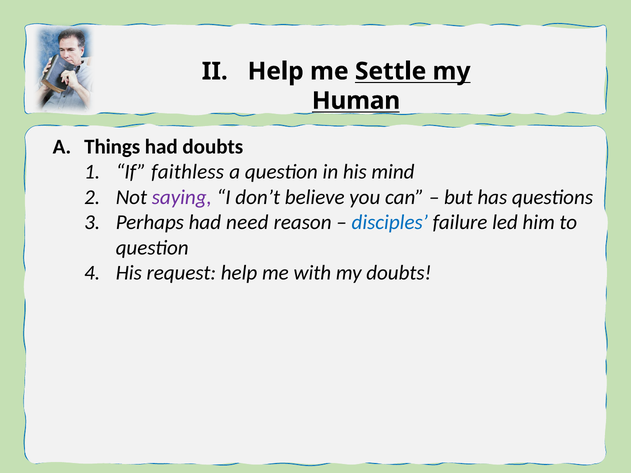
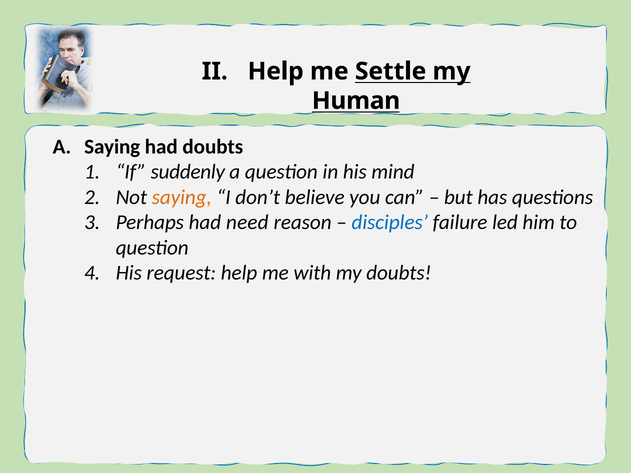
A Things: Things -> Saying (112, 147)
faithless: faithless -> suddenly (188, 172)
saying colour: purple -> orange (182, 197)
